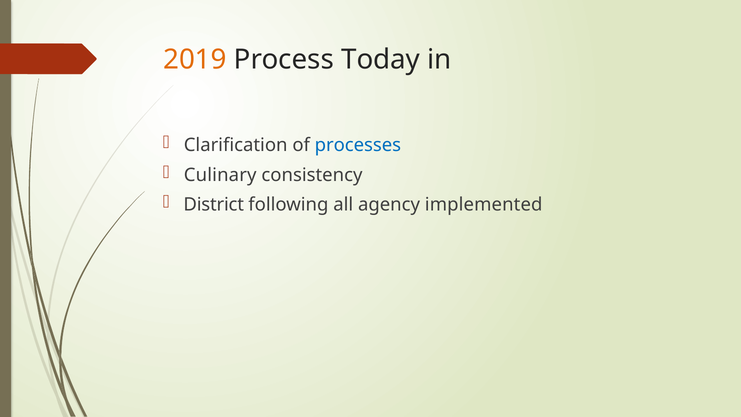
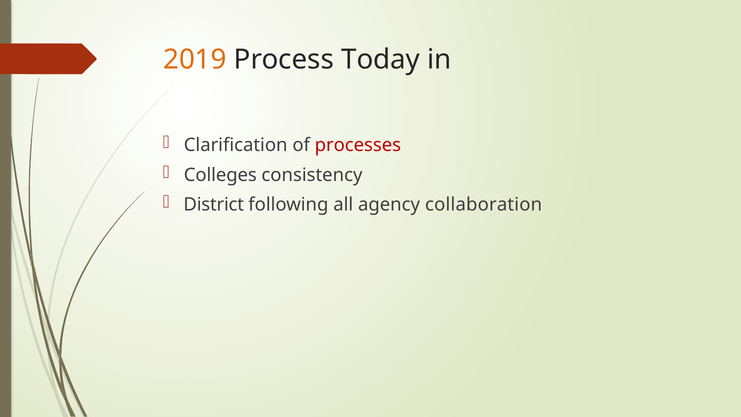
processes colour: blue -> red (358, 145)
Culinary: Culinary -> Colleges (220, 175)
implemented: implemented -> collaboration (484, 205)
